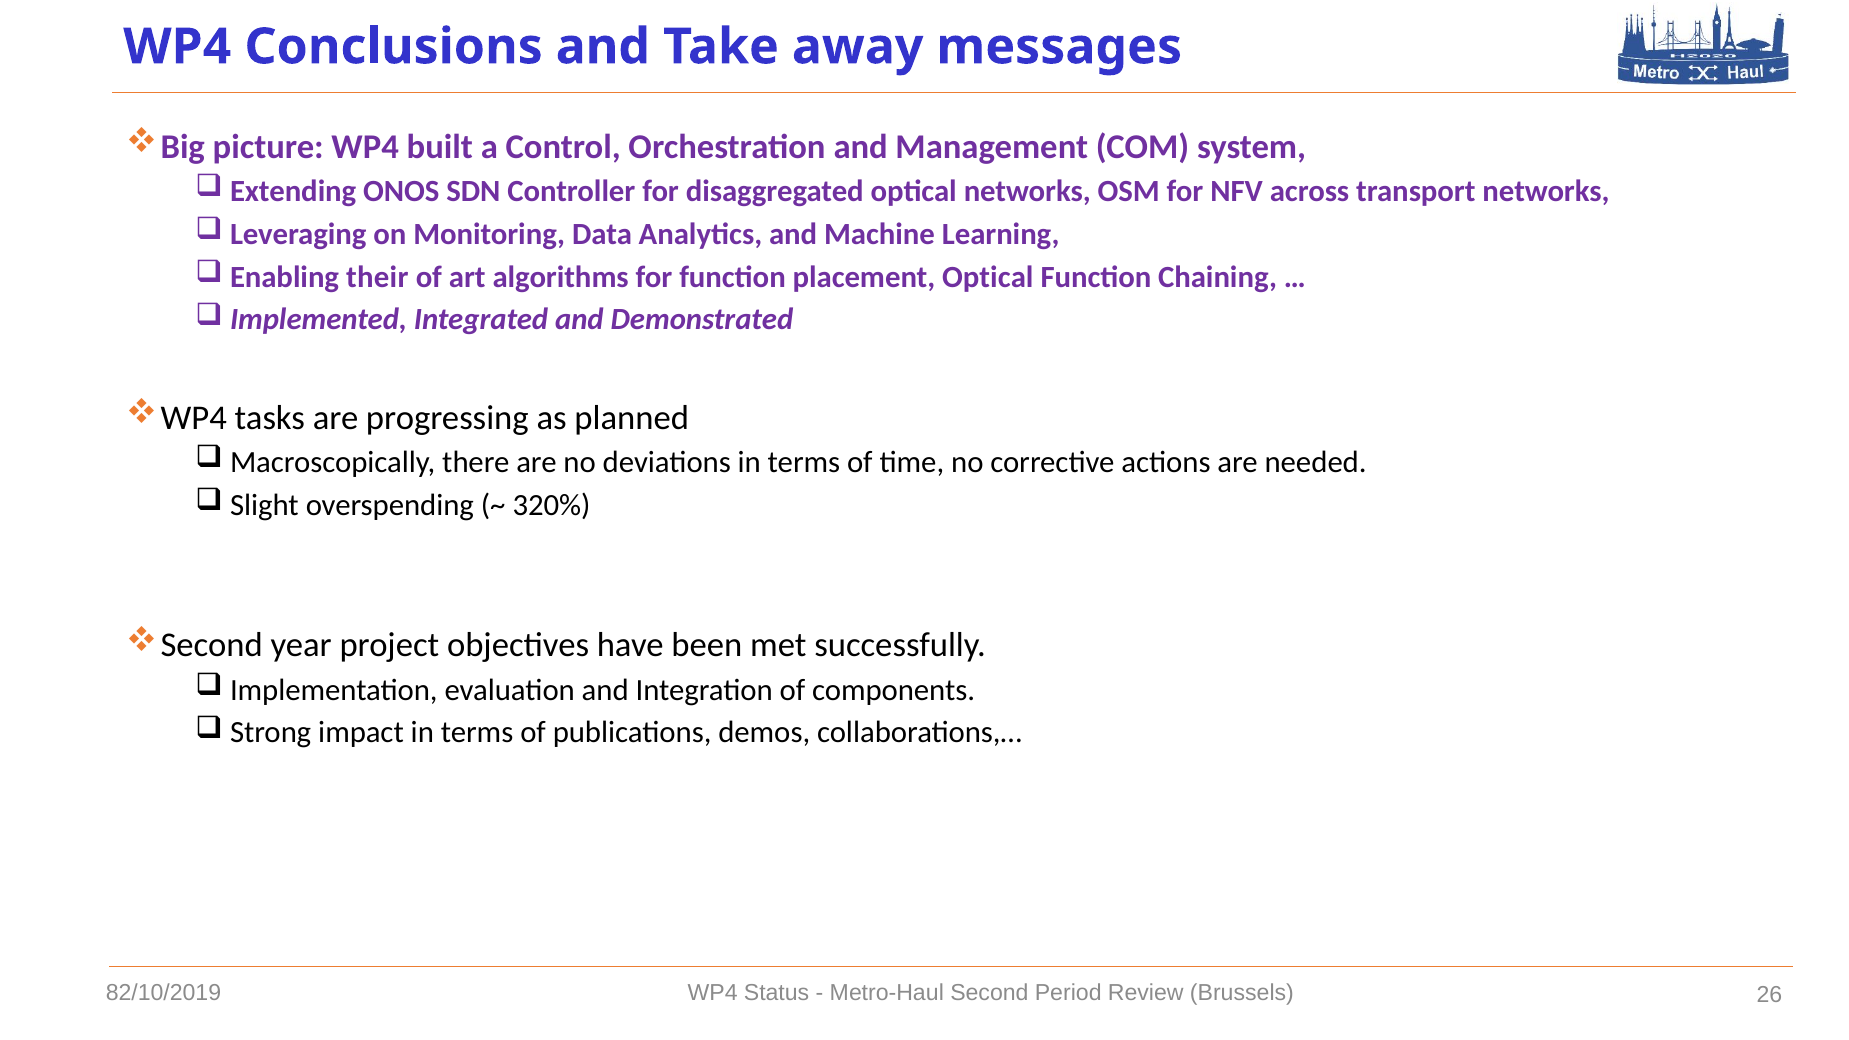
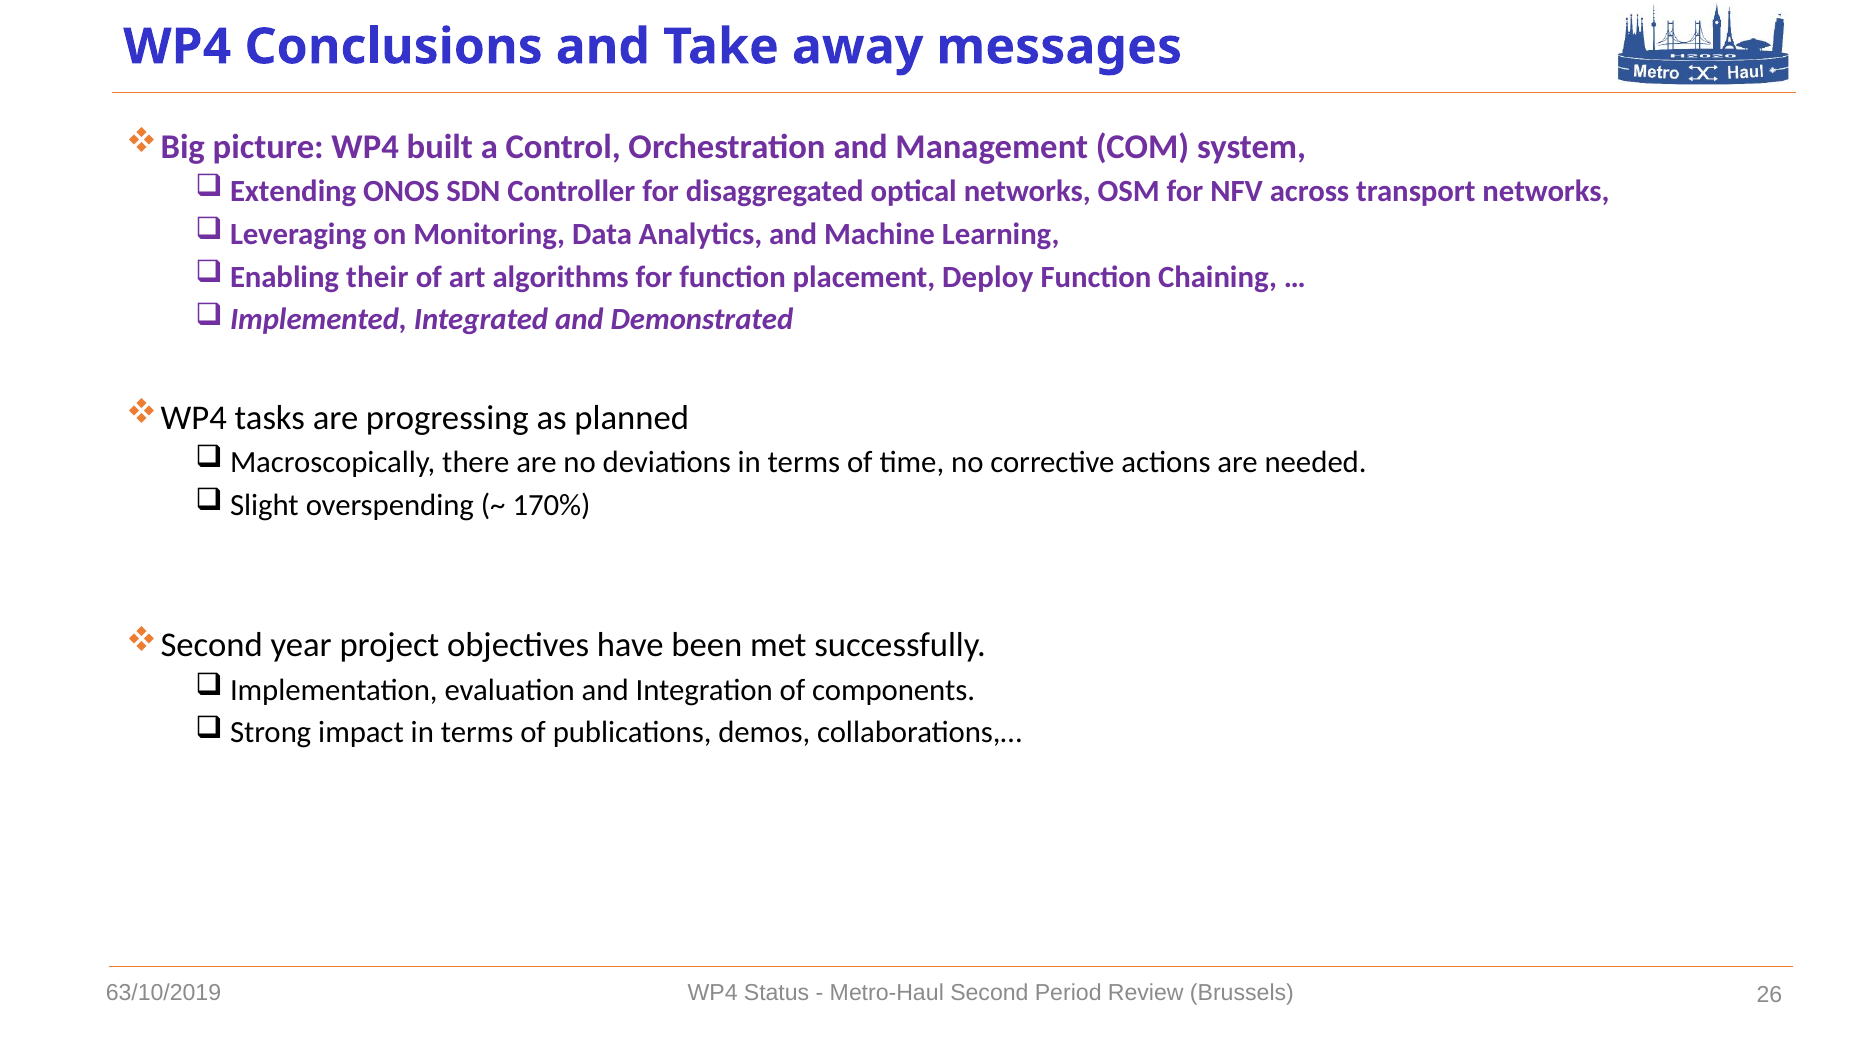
placement Optical: Optical -> Deploy (988, 277)
320%: 320% -> 170% (551, 505)
82/10/2019: 82/10/2019 -> 63/10/2019 (164, 993)
